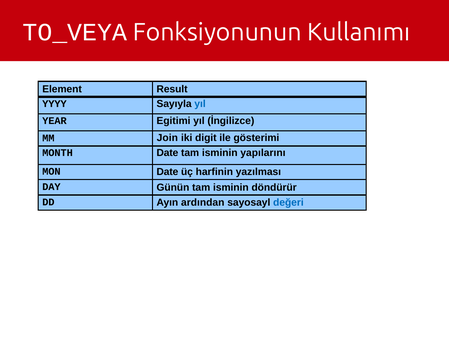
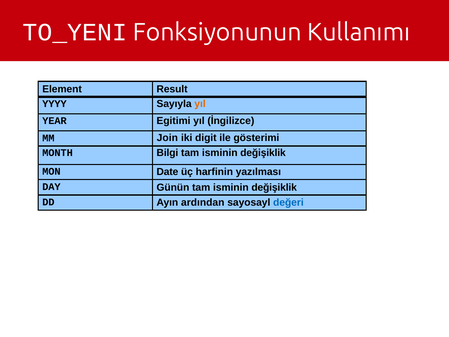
TO_VEYA: TO_VEYA -> TO_YENI (75, 32)
yıl colour: blue -> orange (200, 104)
MONTH Date: Date -> Bilgi (167, 153)
yapılarını: yapılarını -> değişiklik (263, 153)
Günün tam isminin döndürür: döndürür -> değişiklik (274, 187)
